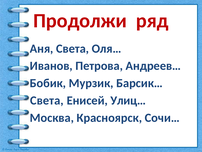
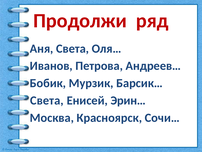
Улиц…: Улиц… -> Эрин… (128, 100)
